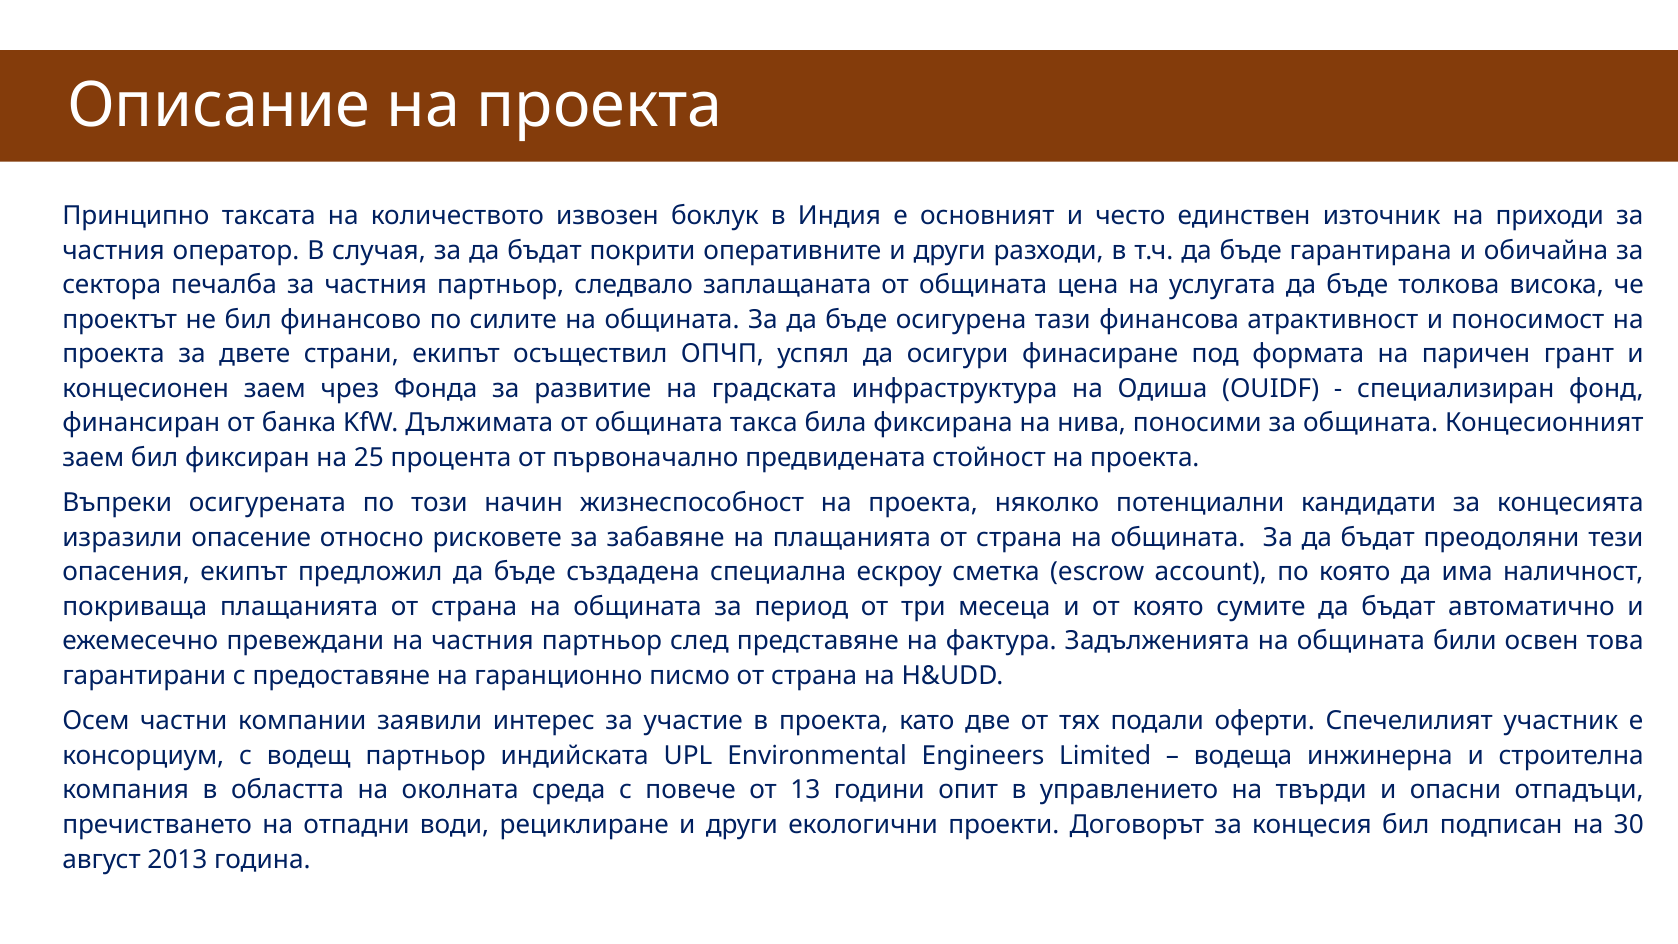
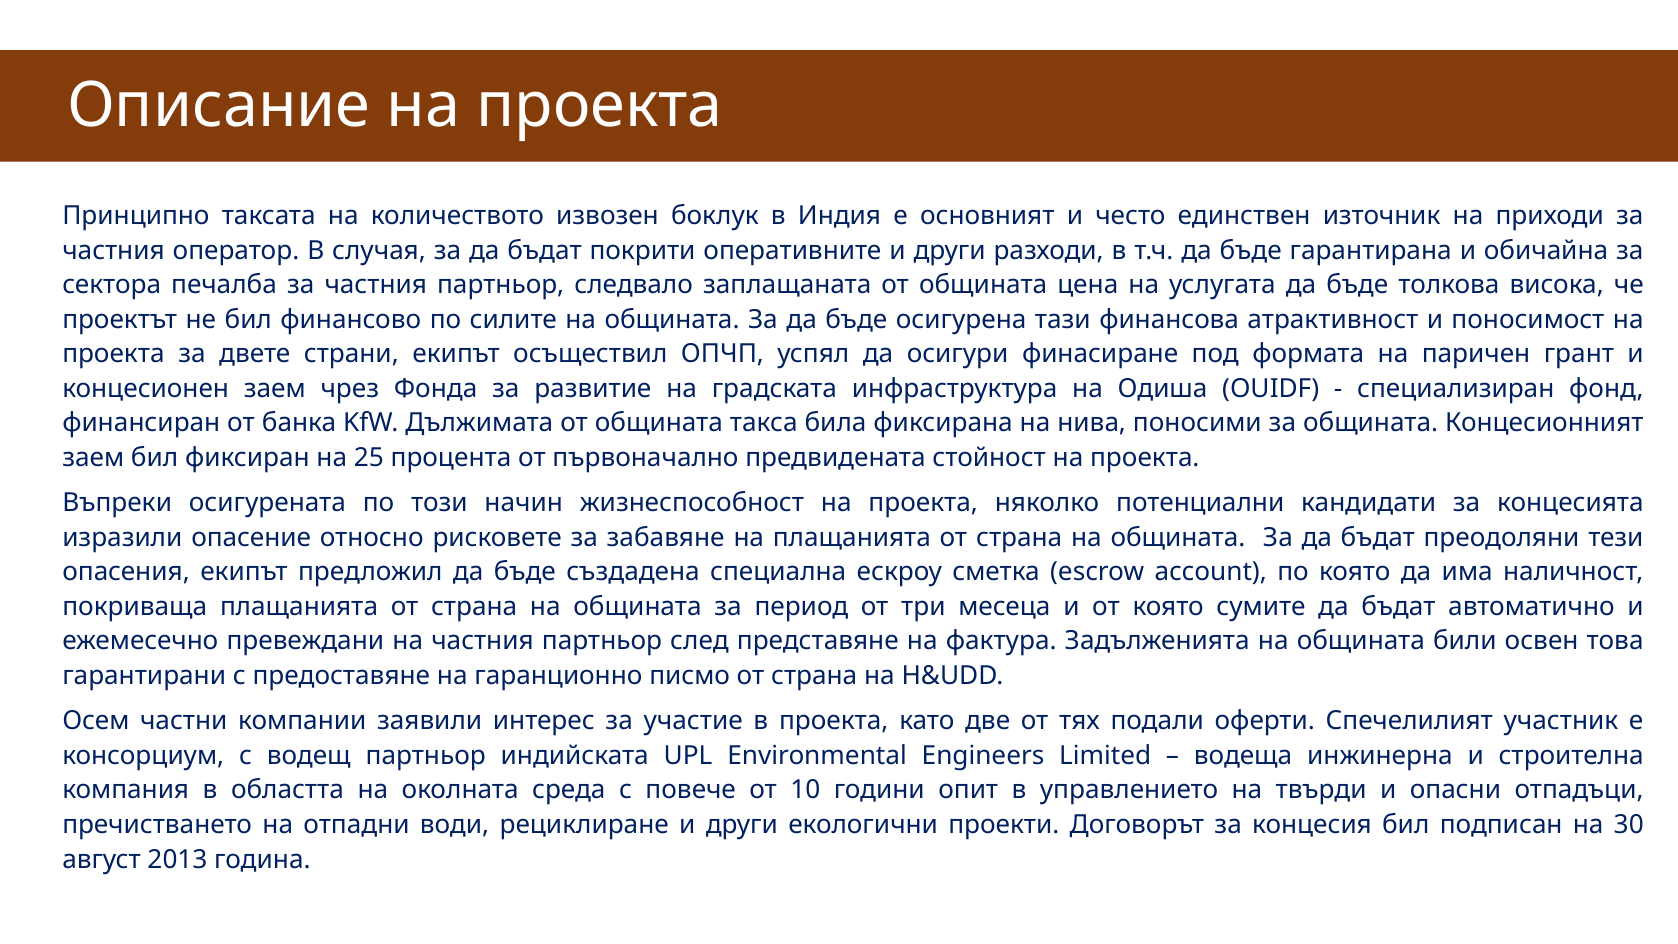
13: 13 -> 10 (805, 790)
